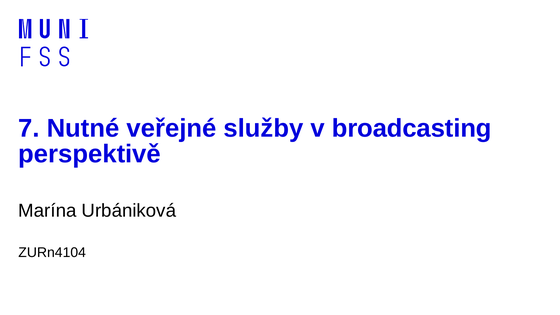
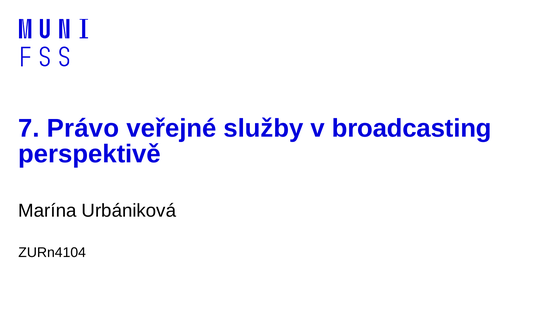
Nutné: Nutné -> Právo (83, 128)
